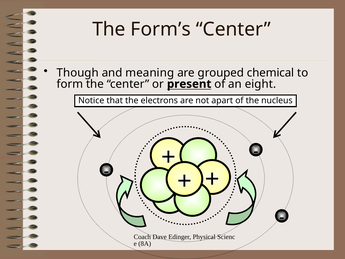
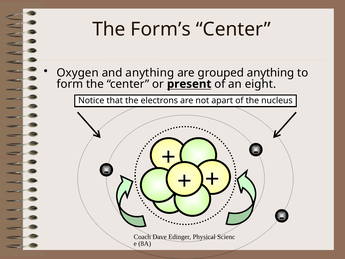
Though: Though -> Oxygen (78, 73)
and meaning: meaning -> anything (150, 73)
grouped chemical: chemical -> anything (271, 73)
